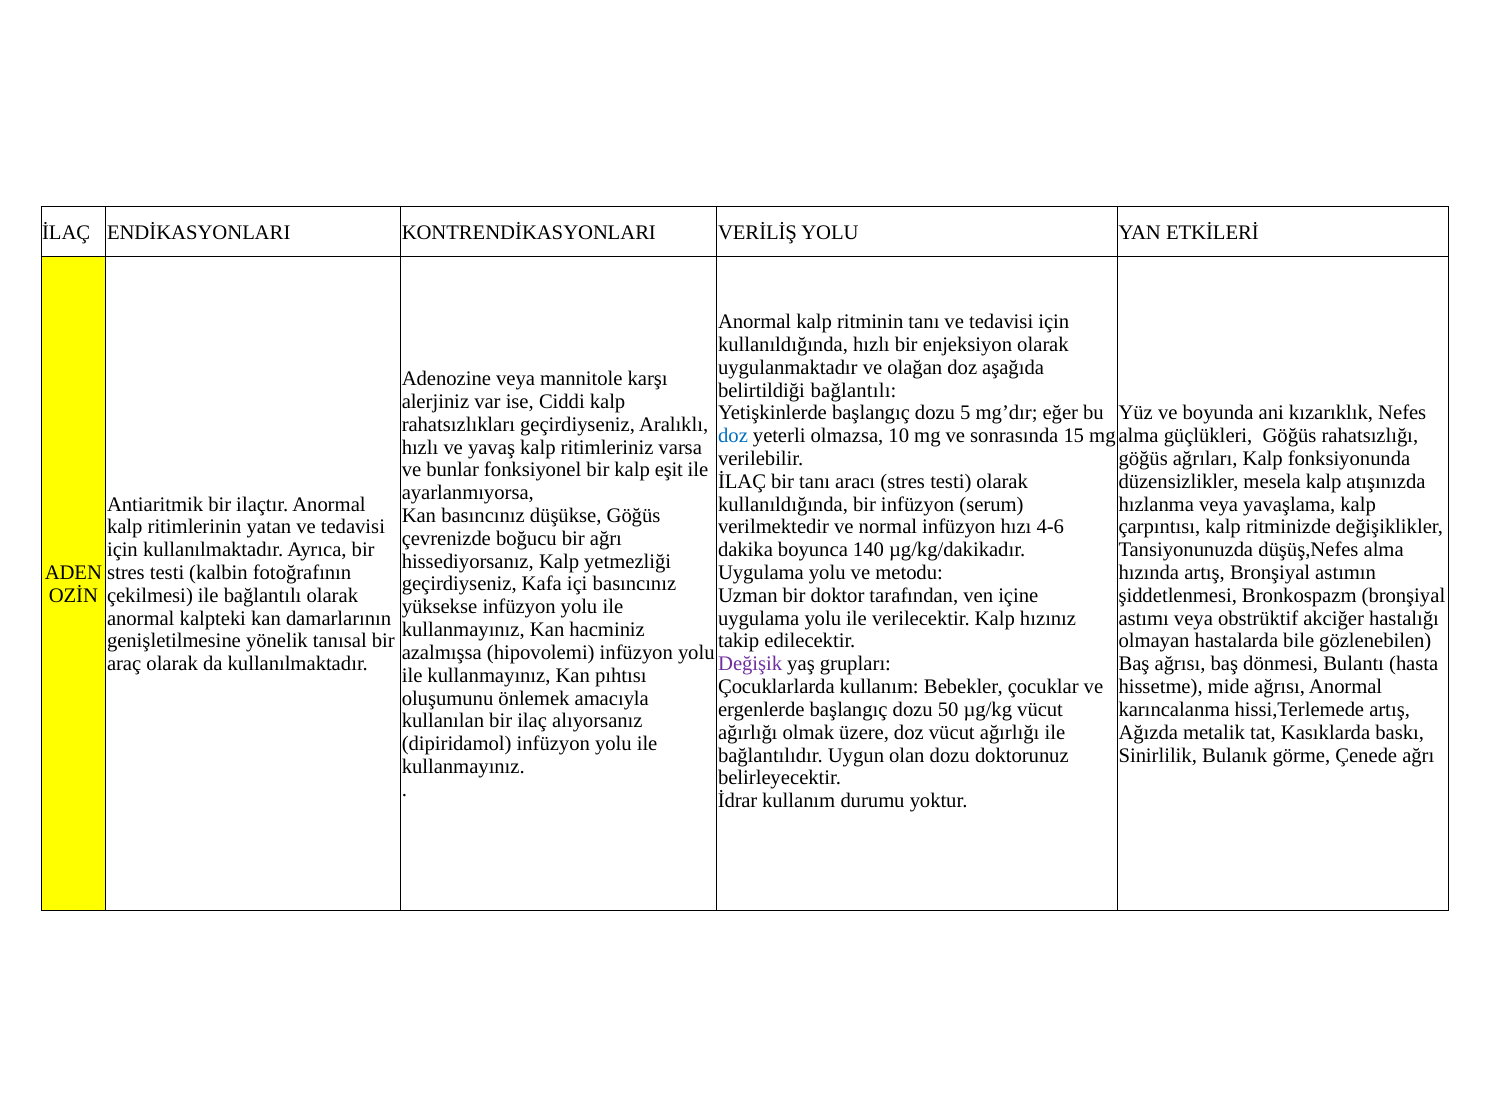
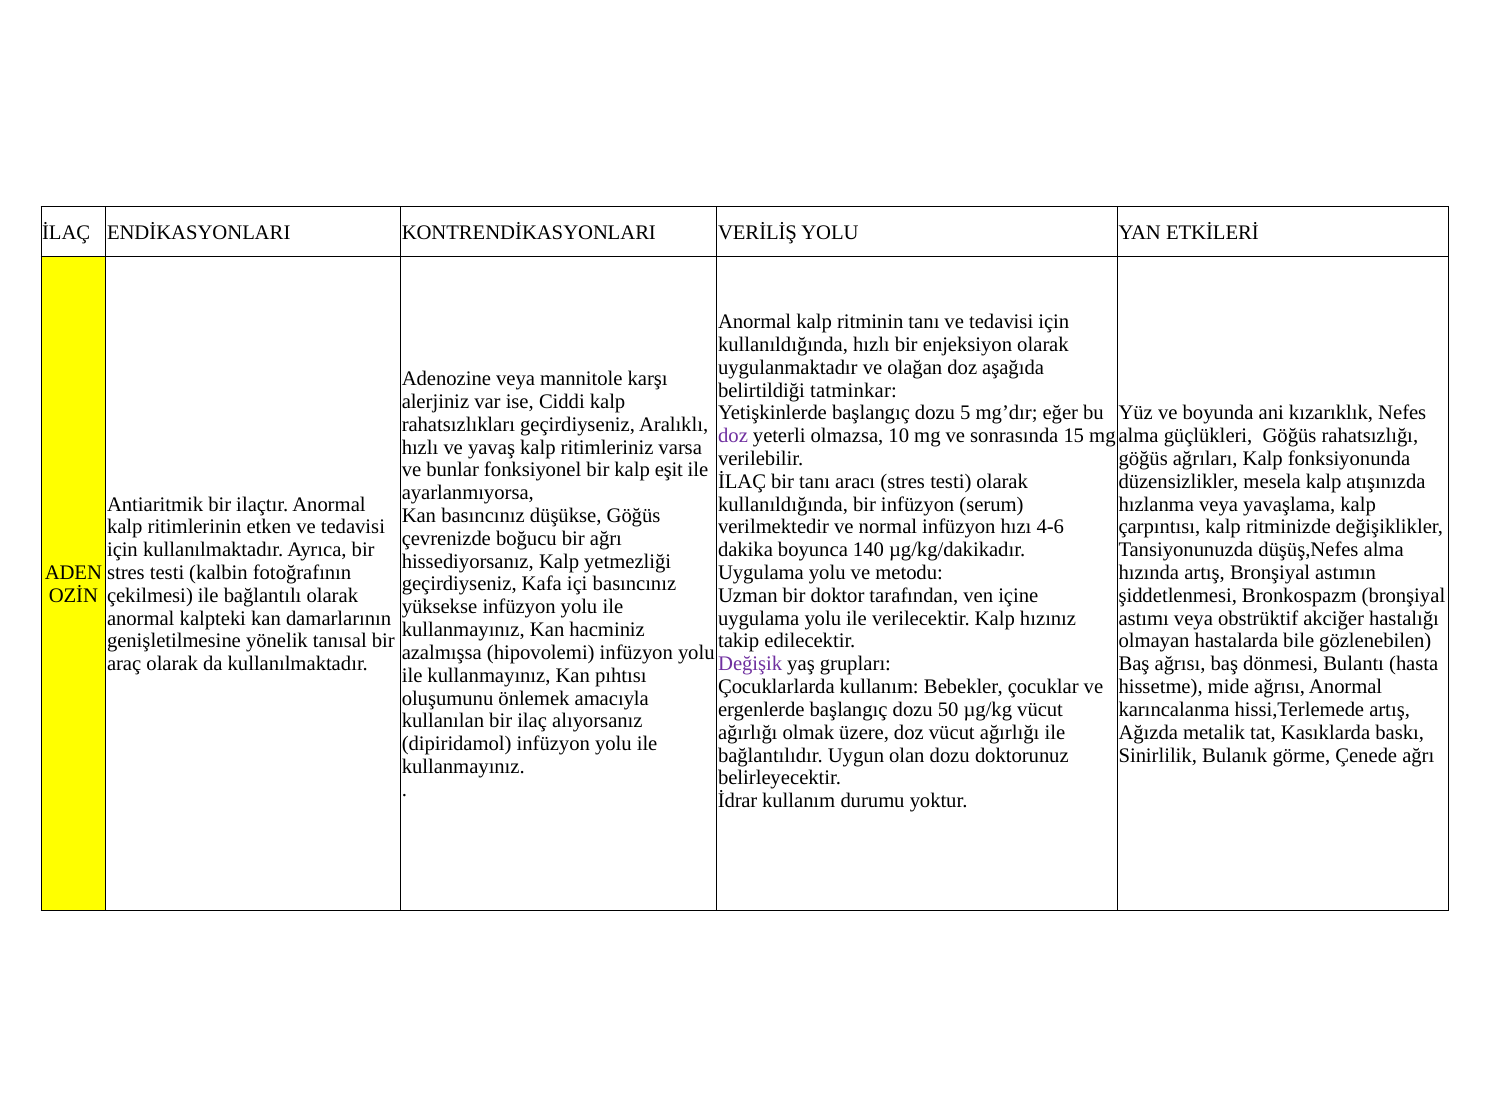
belirtildiği bağlantılı: bağlantılı -> tatminkar (854, 390)
doz colour: blue -> purple (733, 436)
yatan: yatan -> etken (269, 527)
